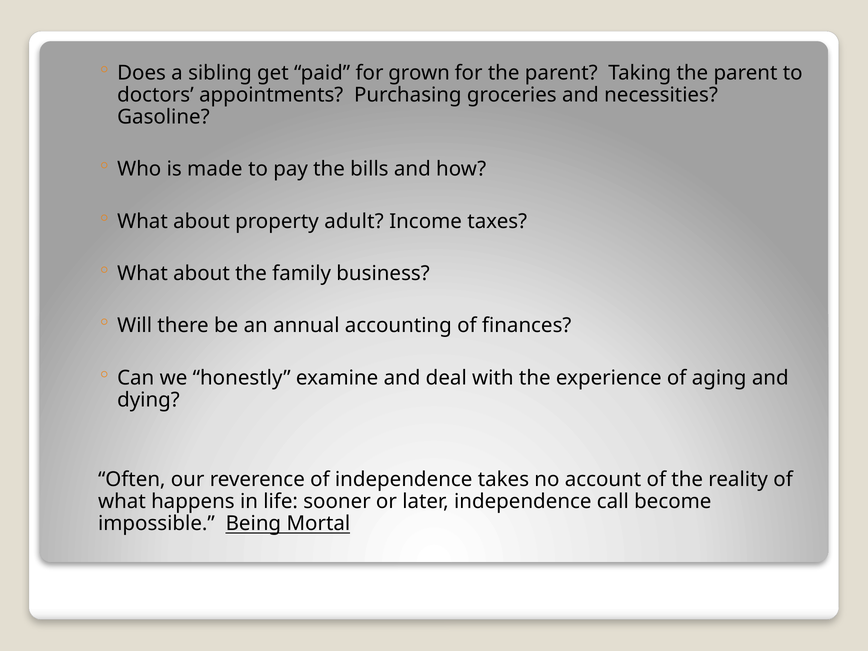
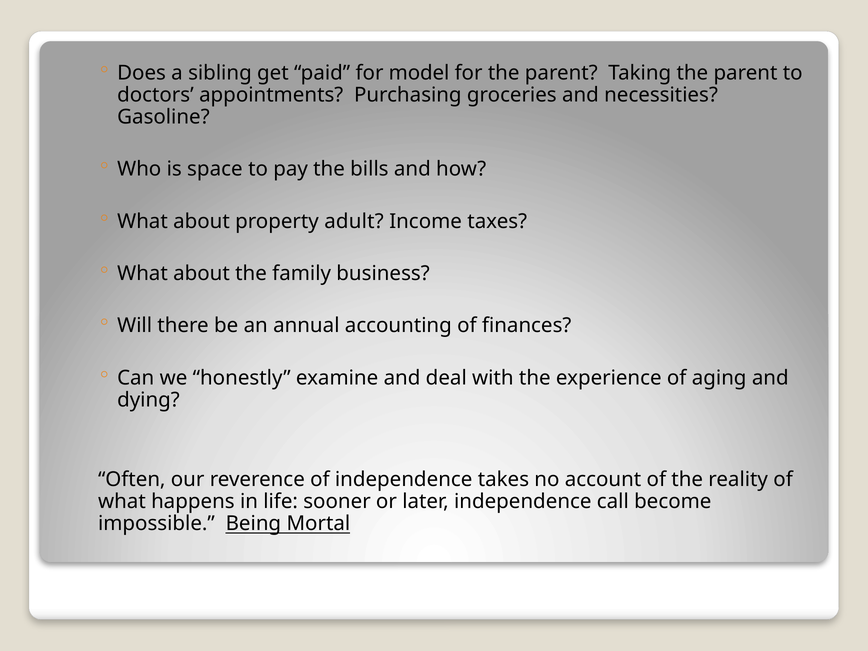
grown: grown -> model (419, 73)
made: made -> space (215, 169)
